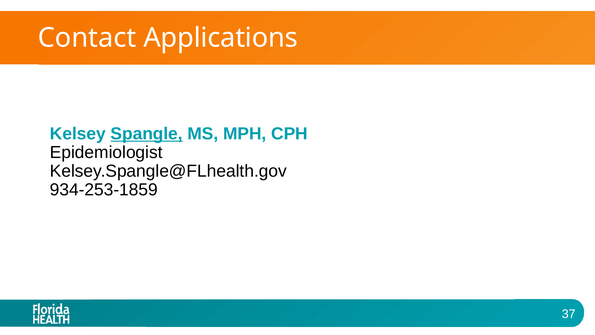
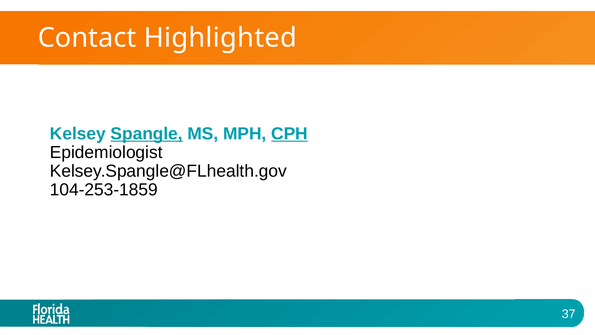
Applications: Applications -> Highlighted (220, 38)
CPH underline: none -> present (289, 134)
934-253-1859: 934-253-1859 -> 104-253-1859 (104, 190)
